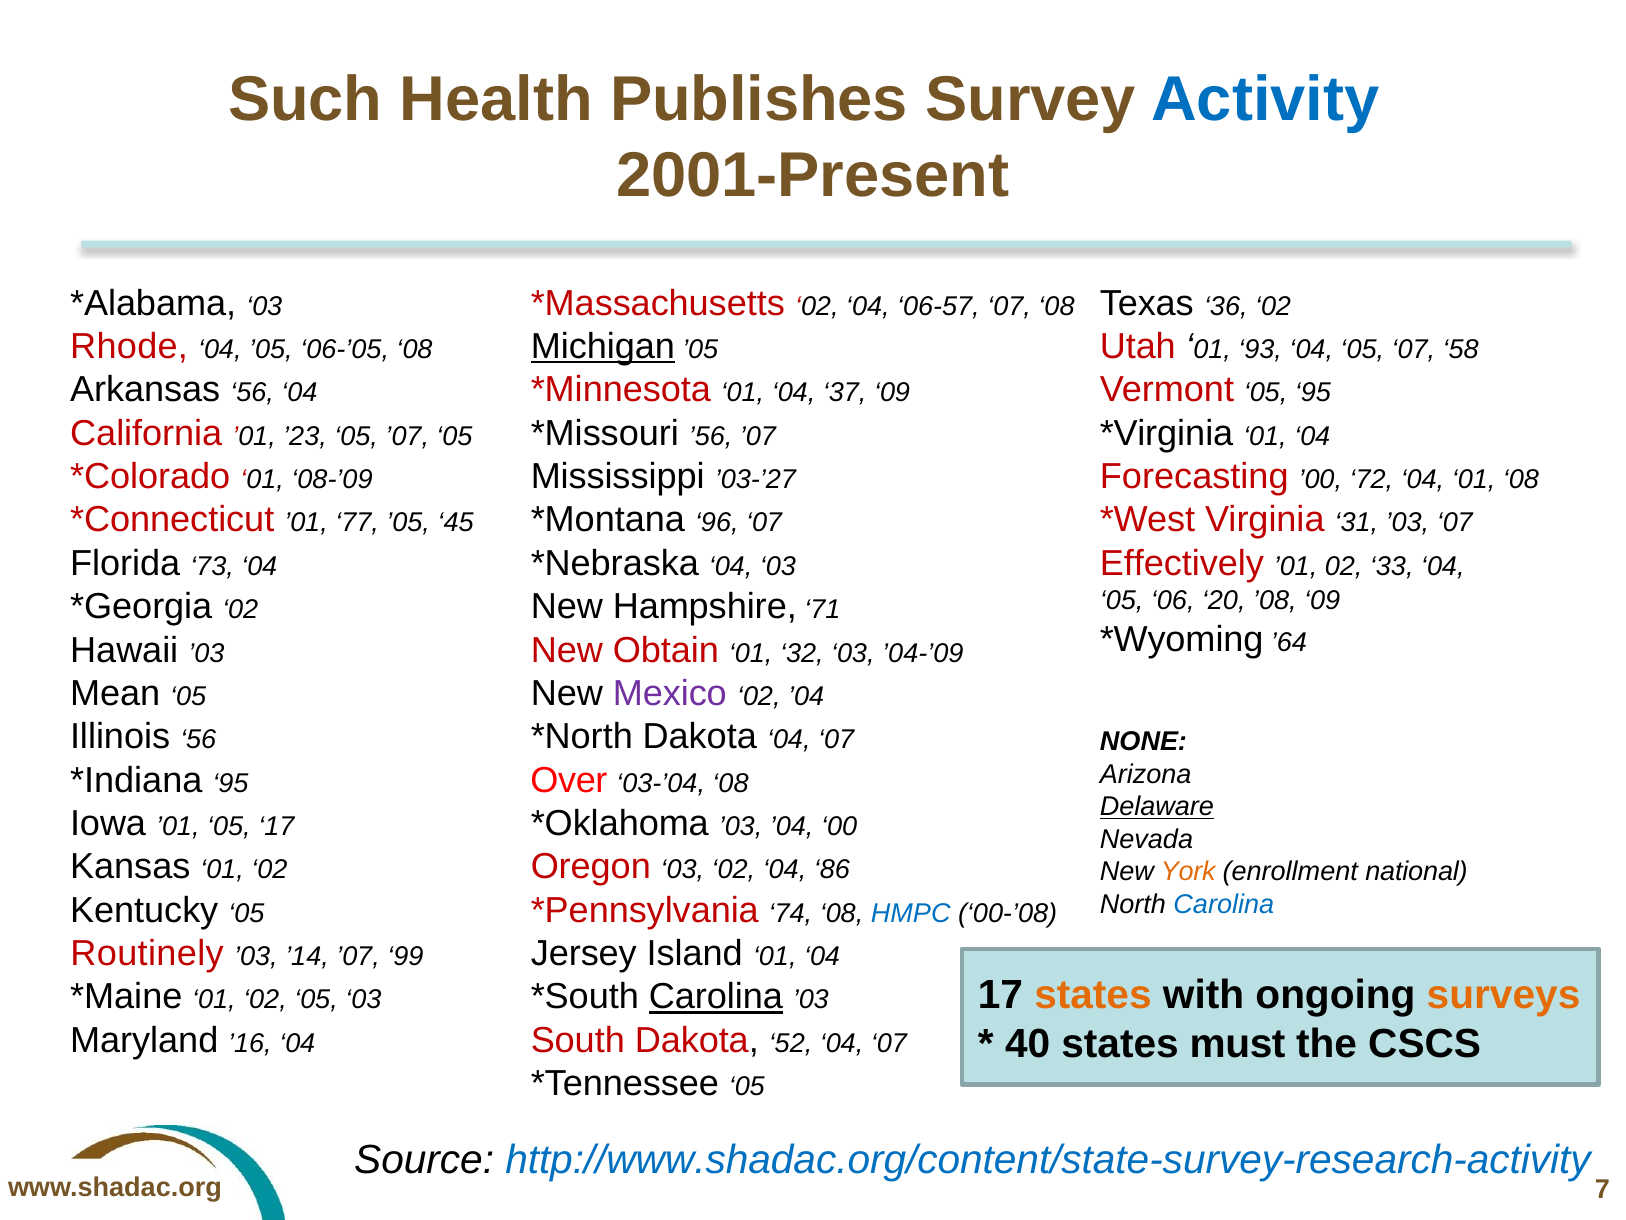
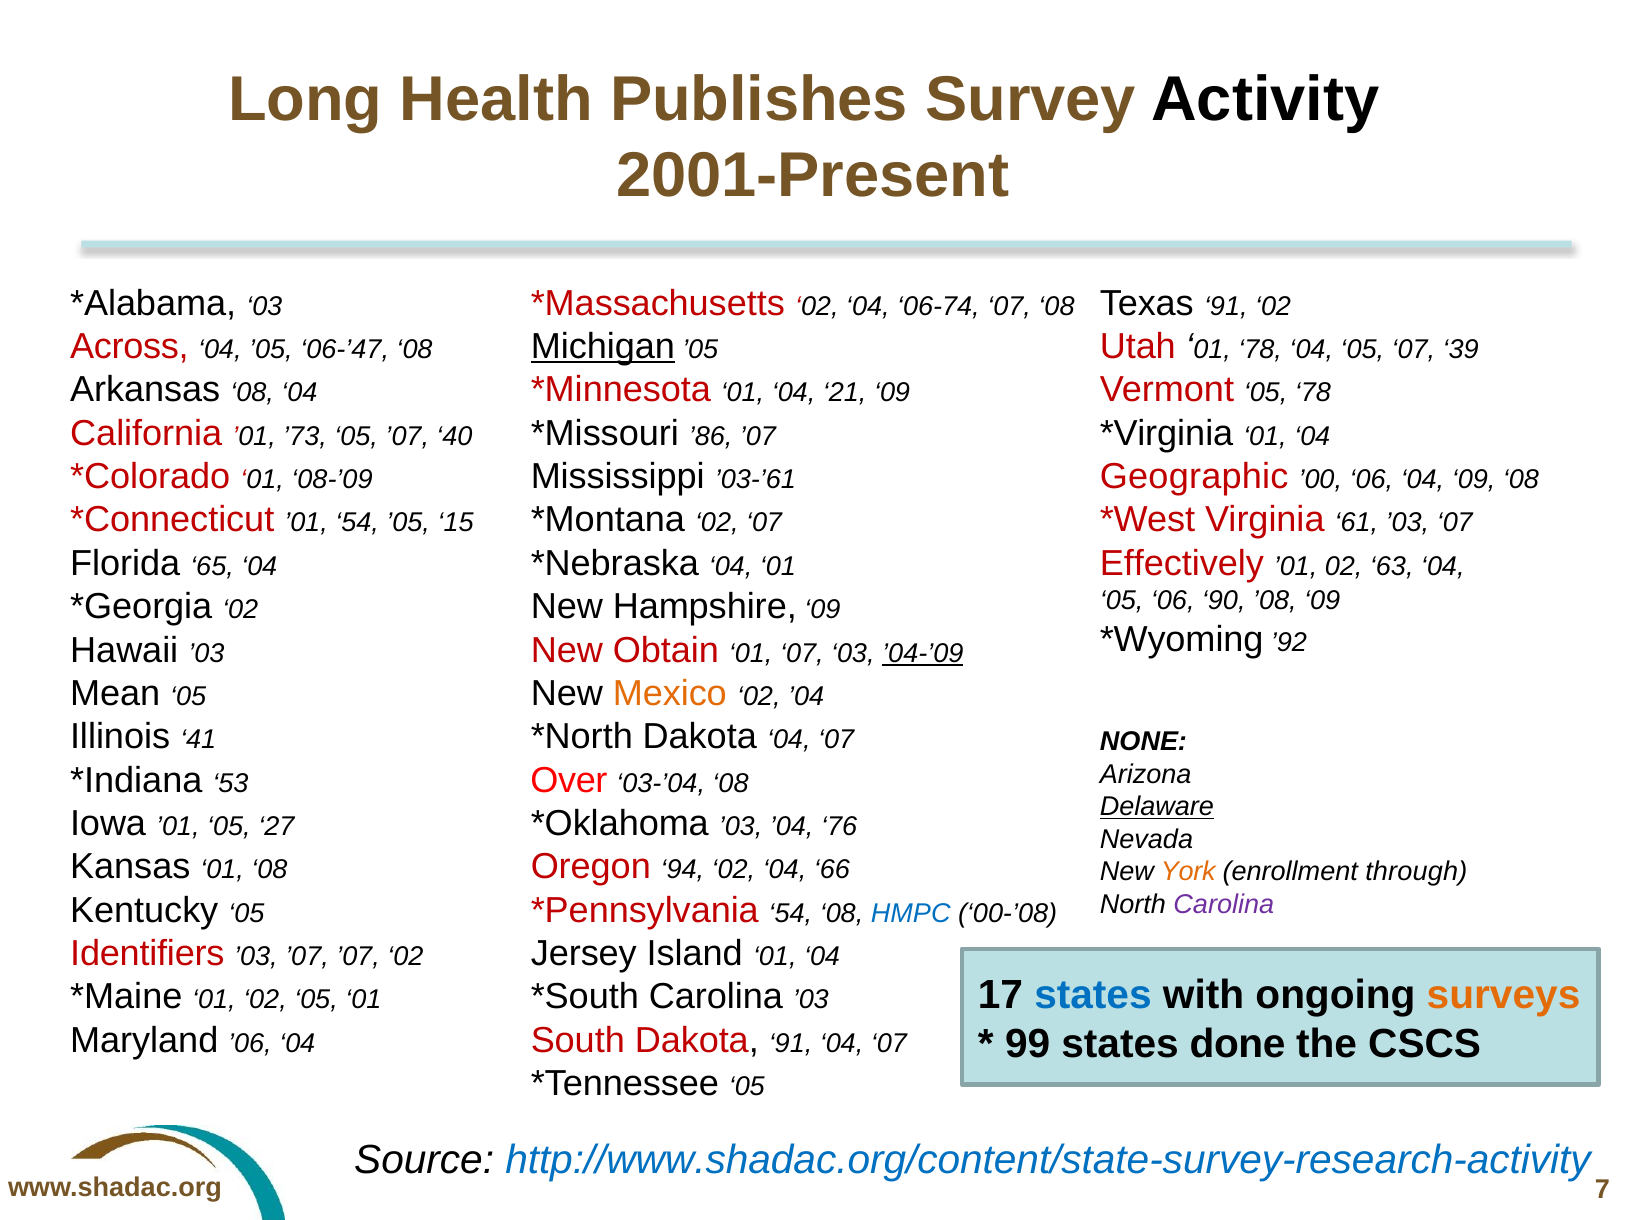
Such: Such -> Long (305, 99)
Activity colour: blue -> black (1265, 99)
06-57: 06-57 -> 06-74 (938, 306)
Texas 36: 36 -> 91 (1226, 306)
Rhode: Rhode -> Across (129, 346)
06-’05: 06-’05 -> 06-’47 (345, 349)
01 93: 93 -> 78 (1260, 349)
58: 58 -> 39 (1461, 349)
Arkansas 56: 56 -> 08 (252, 393)
37: 37 -> 21 (845, 393)
05 95: 95 -> 78 (1313, 393)
’23: ’23 -> ’73 (305, 436)
’07 05: 05 -> 40 (454, 436)
’56: ’56 -> ’86 (711, 436)
’03-’27: ’03-’27 -> ’03-’61 (755, 480)
Forecasting: Forecasting -> Geographic (1194, 477)
’00 72: 72 -> 06 (1371, 480)
04 01: 01 -> 09 (1474, 480)
’01 77: 77 -> 54 (357, 523)
45: 45 -> 15 (456, 523)
96: 96 -> 02 (717, 523)
31: 31 -> 61 (1356, 523)
73: 73 -> 65 (212, 566)
04 03: 03 -> 01 (778, 566)
33: 33 -> 63 (1392, 566)
20: 20 -> 90 (1224, 600)
Hampshire 71: 71 -> 09 (822, 610)
’64: ’64 -> ’92 (1289, 642)
01 32: 32 -> 07 (802, 653)
’04-’09 underline: none -> present (923, 653)
Mexico colour: purple -> orange (670, 693)
Illinois 56: 56 -> 41 (198, 739)
95: 95 -> 53 (231, 783)
05 17: 17 -> 27 (276, 826)
00: 00 -> 76 (839, 826)
Kansas 01 02: 02 -> 08 (269, 869)
Oregon 03: 03 -> 94 (682, 870)
86: 86 -> 66 (832, 870)
national: national -> through (1416, 871)
Carolina colour: blue -> purple (1224, 904)
74: 74 -> 54 (790, 913)
Routinely: Routinely -> Identifiers (147, 953)
’03 ’14: ’14 -> ’07 (307, 956)
’07 99: 99 -> 02 (405, 956)
states colour: orange -> blue (1093, 995)
05 03: 03 -> 01 (363, 1000)
Carolina underline: present -> none (716, 997)
’16: ’16 -> ’06 (250, 1043)
Dakota 52: 52 -> 91 (791, 1043)
40: 40 -> 99 (1028, 1043)
must: must -> done (1238, 1043)
